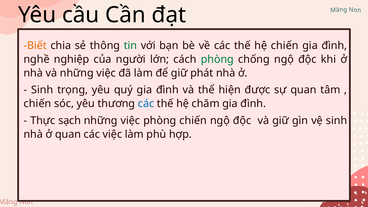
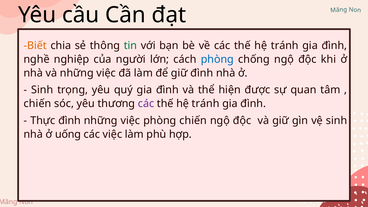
chiến: chiến -> tránh (285, 45)
phòng colour: green -> blue (217, 59)
giữ phát: phát -> đình (202, 73)
các colour: blue -> purple (146, 104)
chăm: chăm -> tránh (206, 104)
Thực sạch: sạch -> đình (70, 121)
ở quan: quan -> uống (68, 134)
